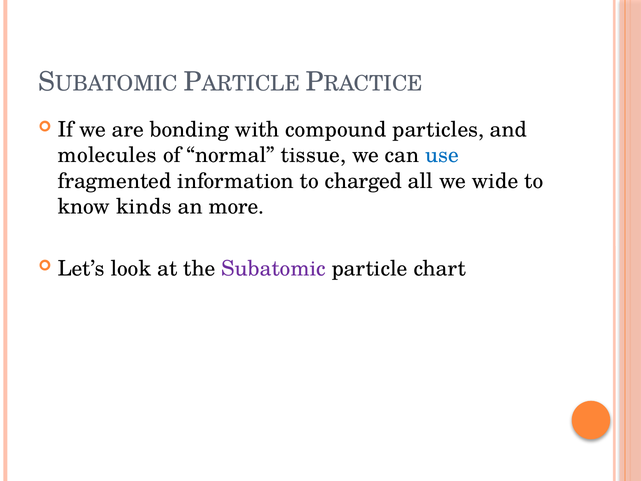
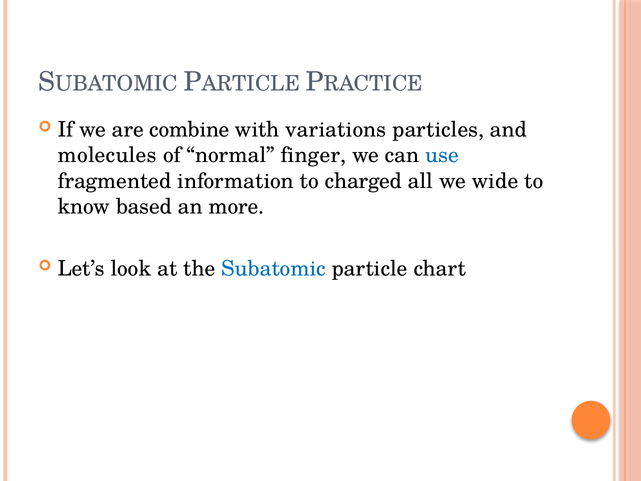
bonding: bonding -> combine (190, 130)
compound: compound -> variations (336, 130)
tissue: tissue -> finger (313, 155)
kinds: kinds -> based (144, 207)
Subatomic colour: purple -> blue (273, 269)
